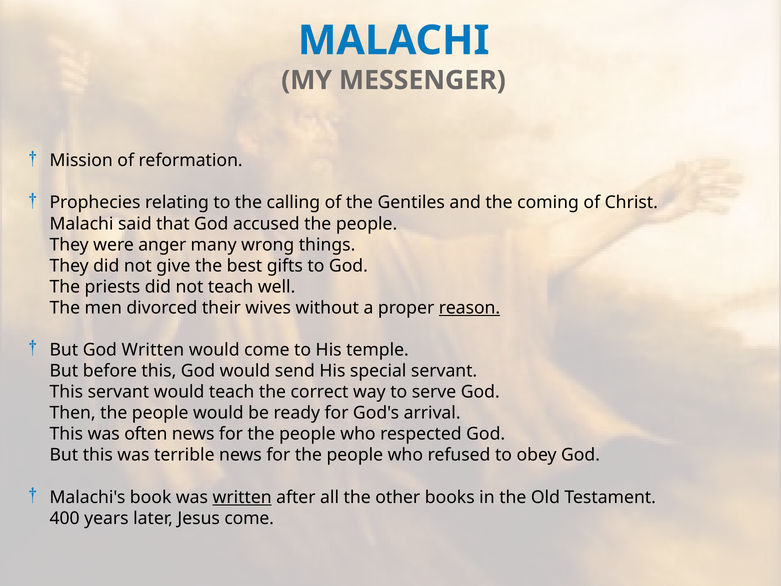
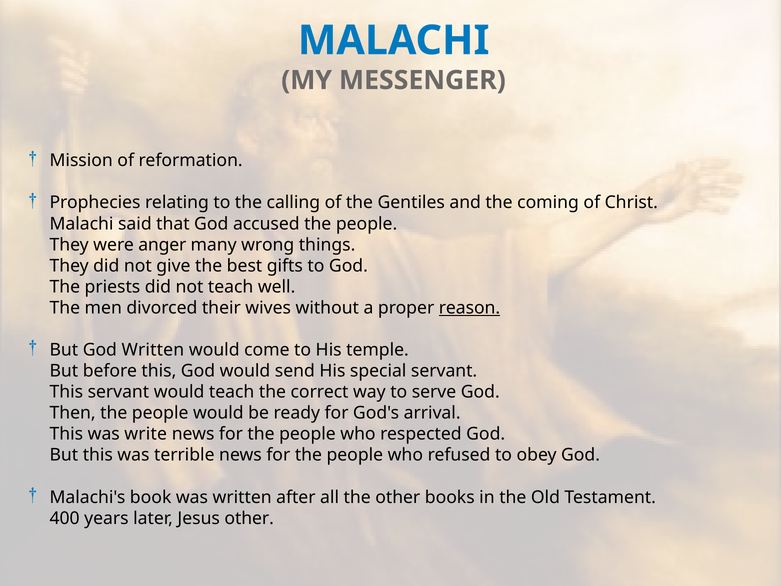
often: often -> write (146, 434)
written underline: present -> none (242, 497)
Jesus come: come -> other (249, 518)
